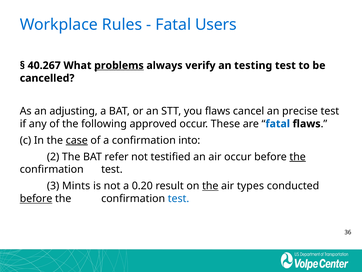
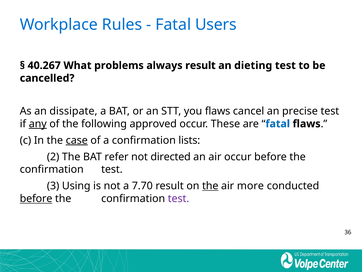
problems underline: present -> none (119, 65)
always verify: verify -> result (200, 65)
testing: testing -> dieting (253, 65)
adjusting: adjusting -> dissipate (73, 111)
any underline: none -> present (38, 124)
into: into -> lists (189, 140)
testified: testified -> directed (171, 156)
the underline: present -> none (298, 156)
Mints: Mints -> Using (76, 186)
0.20: 0.20 -> 7.70 (142, 186)
types: types -> more (250, 186)
test colour: blue -> purple (179, 198)
